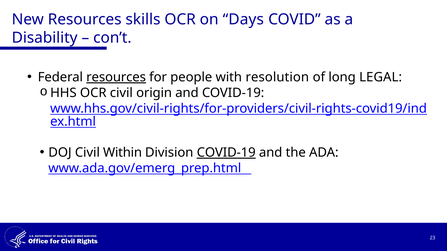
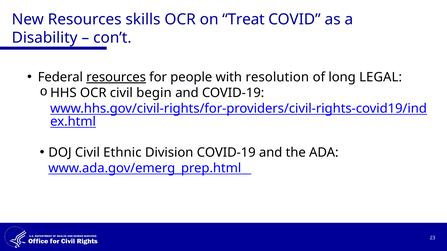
Days: Days -> Treat (243, 19)
origin: origin -> begin (154, 93)
Within: Within -> Ethnic (122, 153)
COVID-19 underline: present -> none (226, 153)
